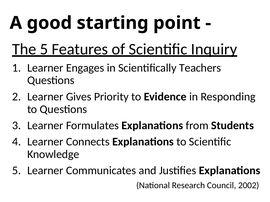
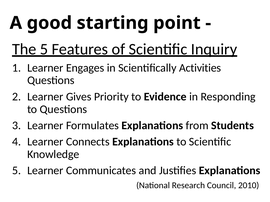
Teachers: Teachers -> Activities (200, 68)
2002: 2002 -> 2010 (249, 186)
